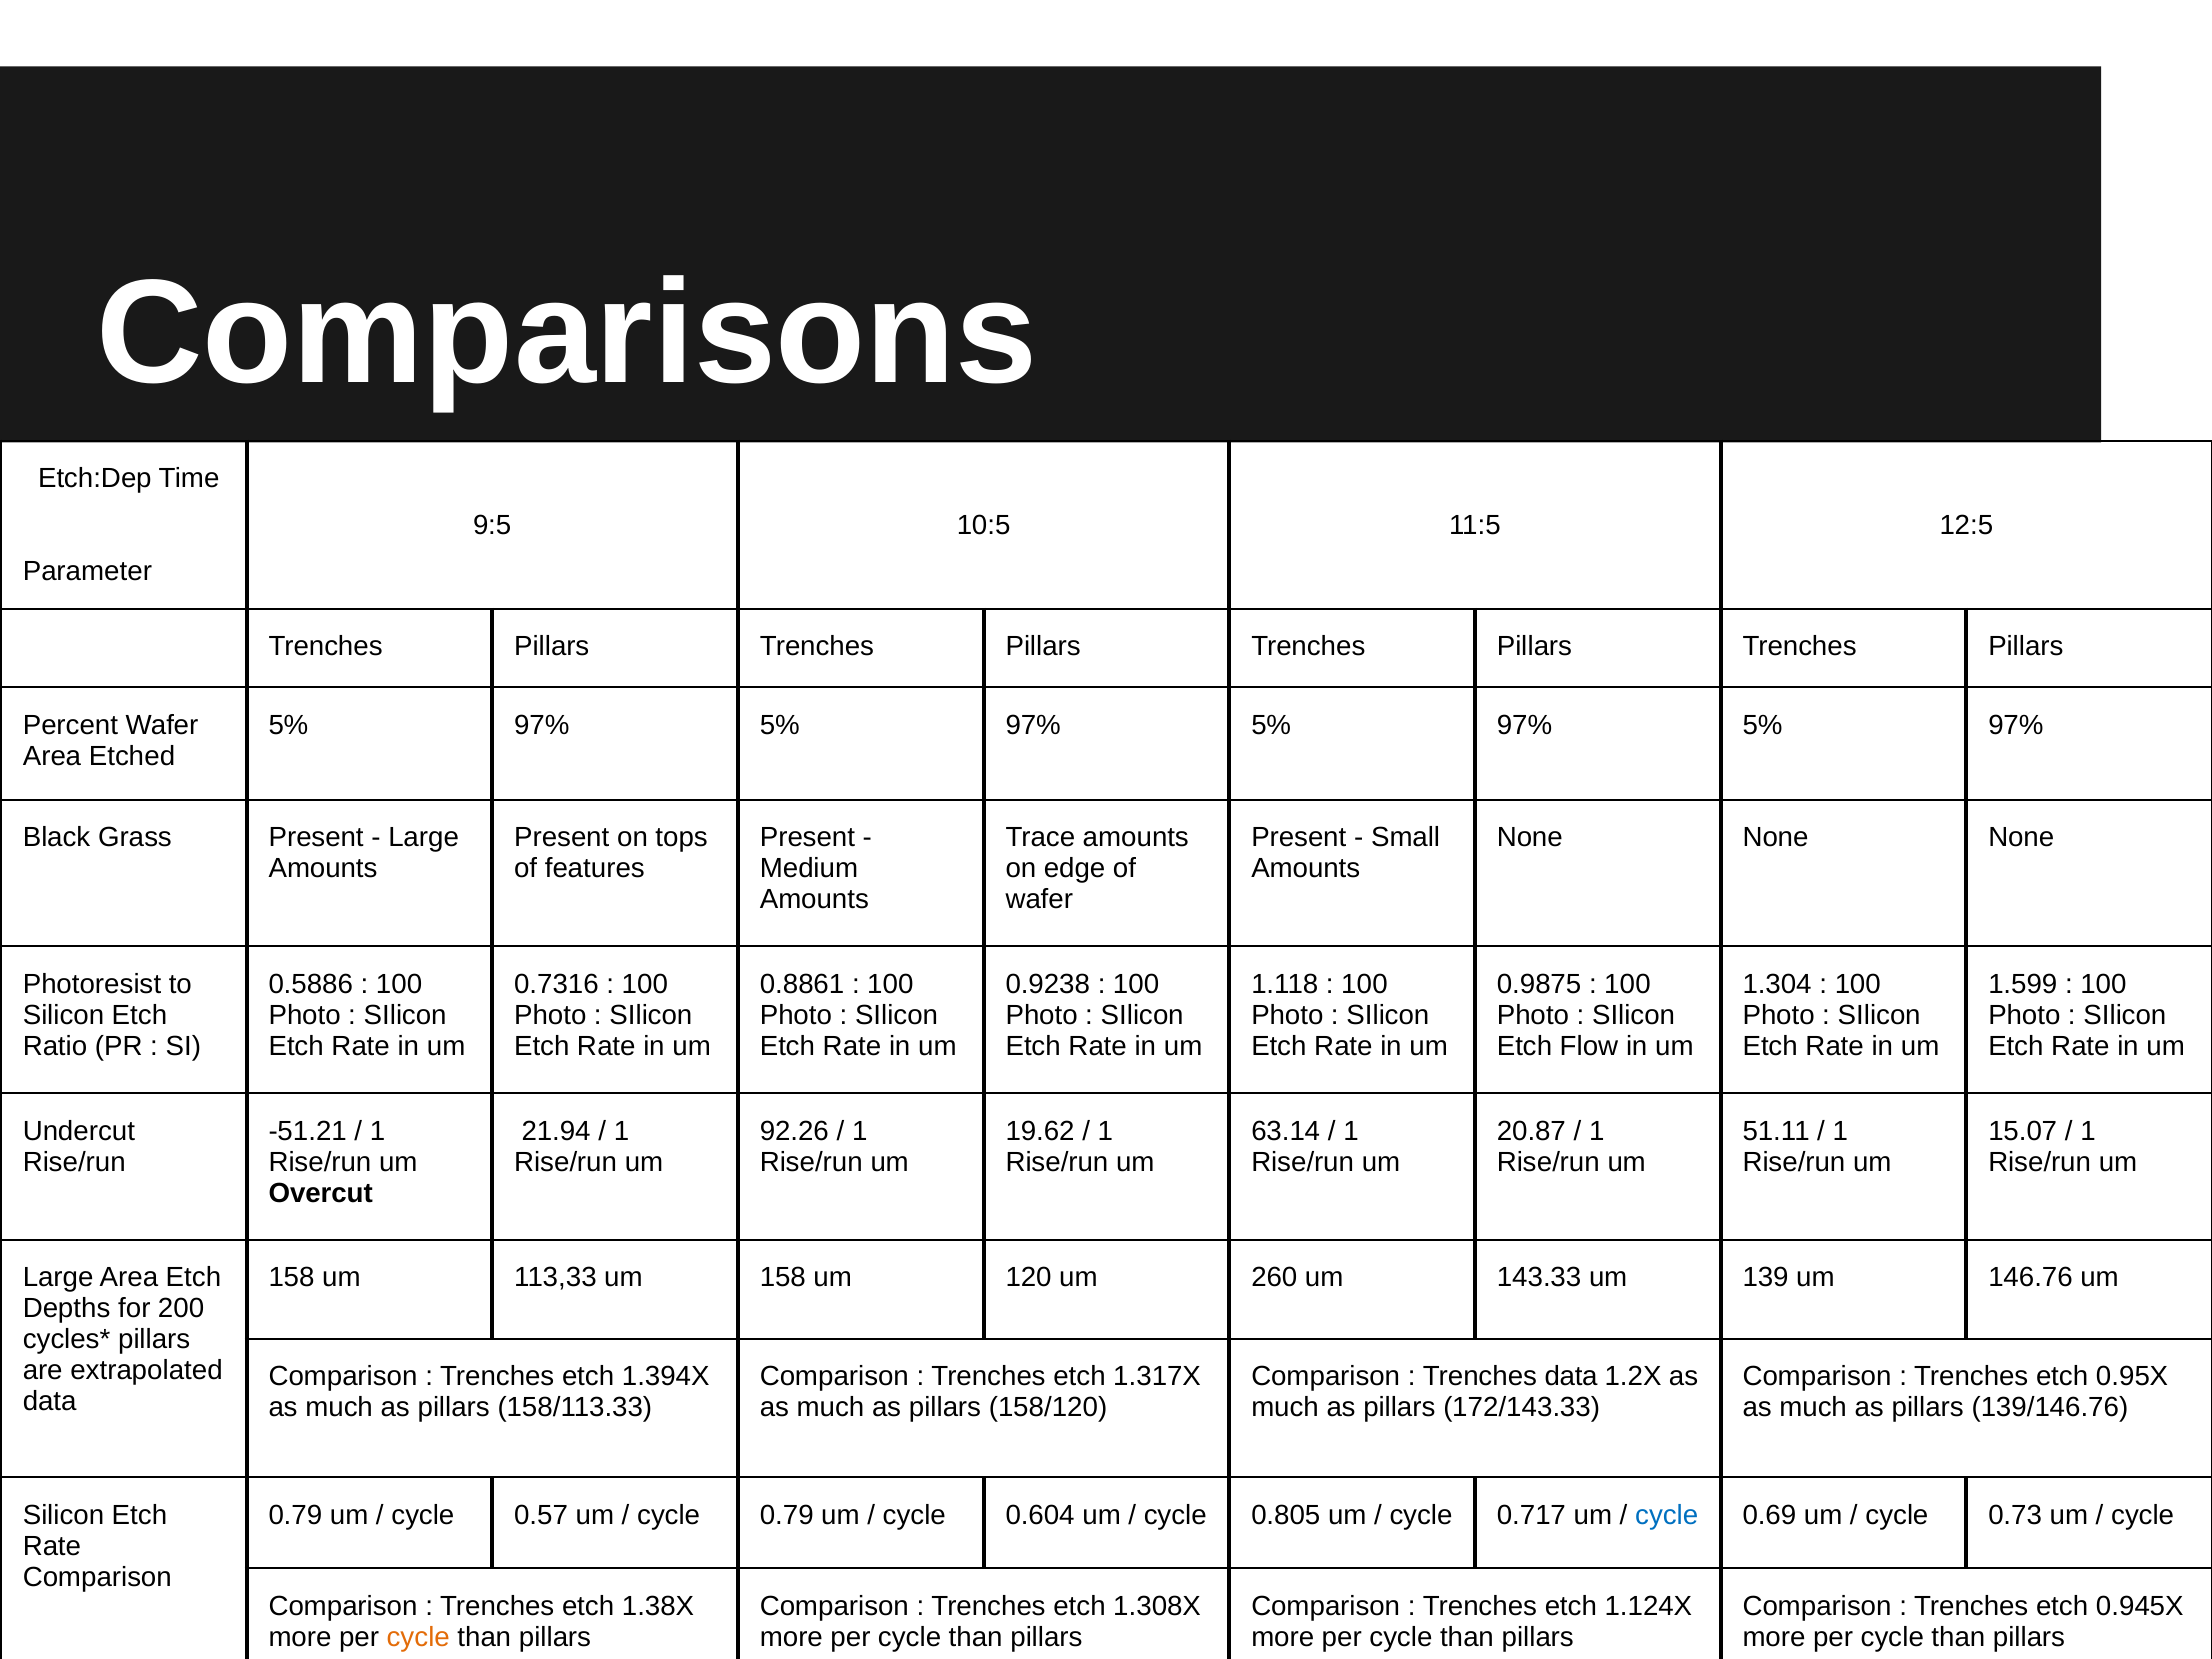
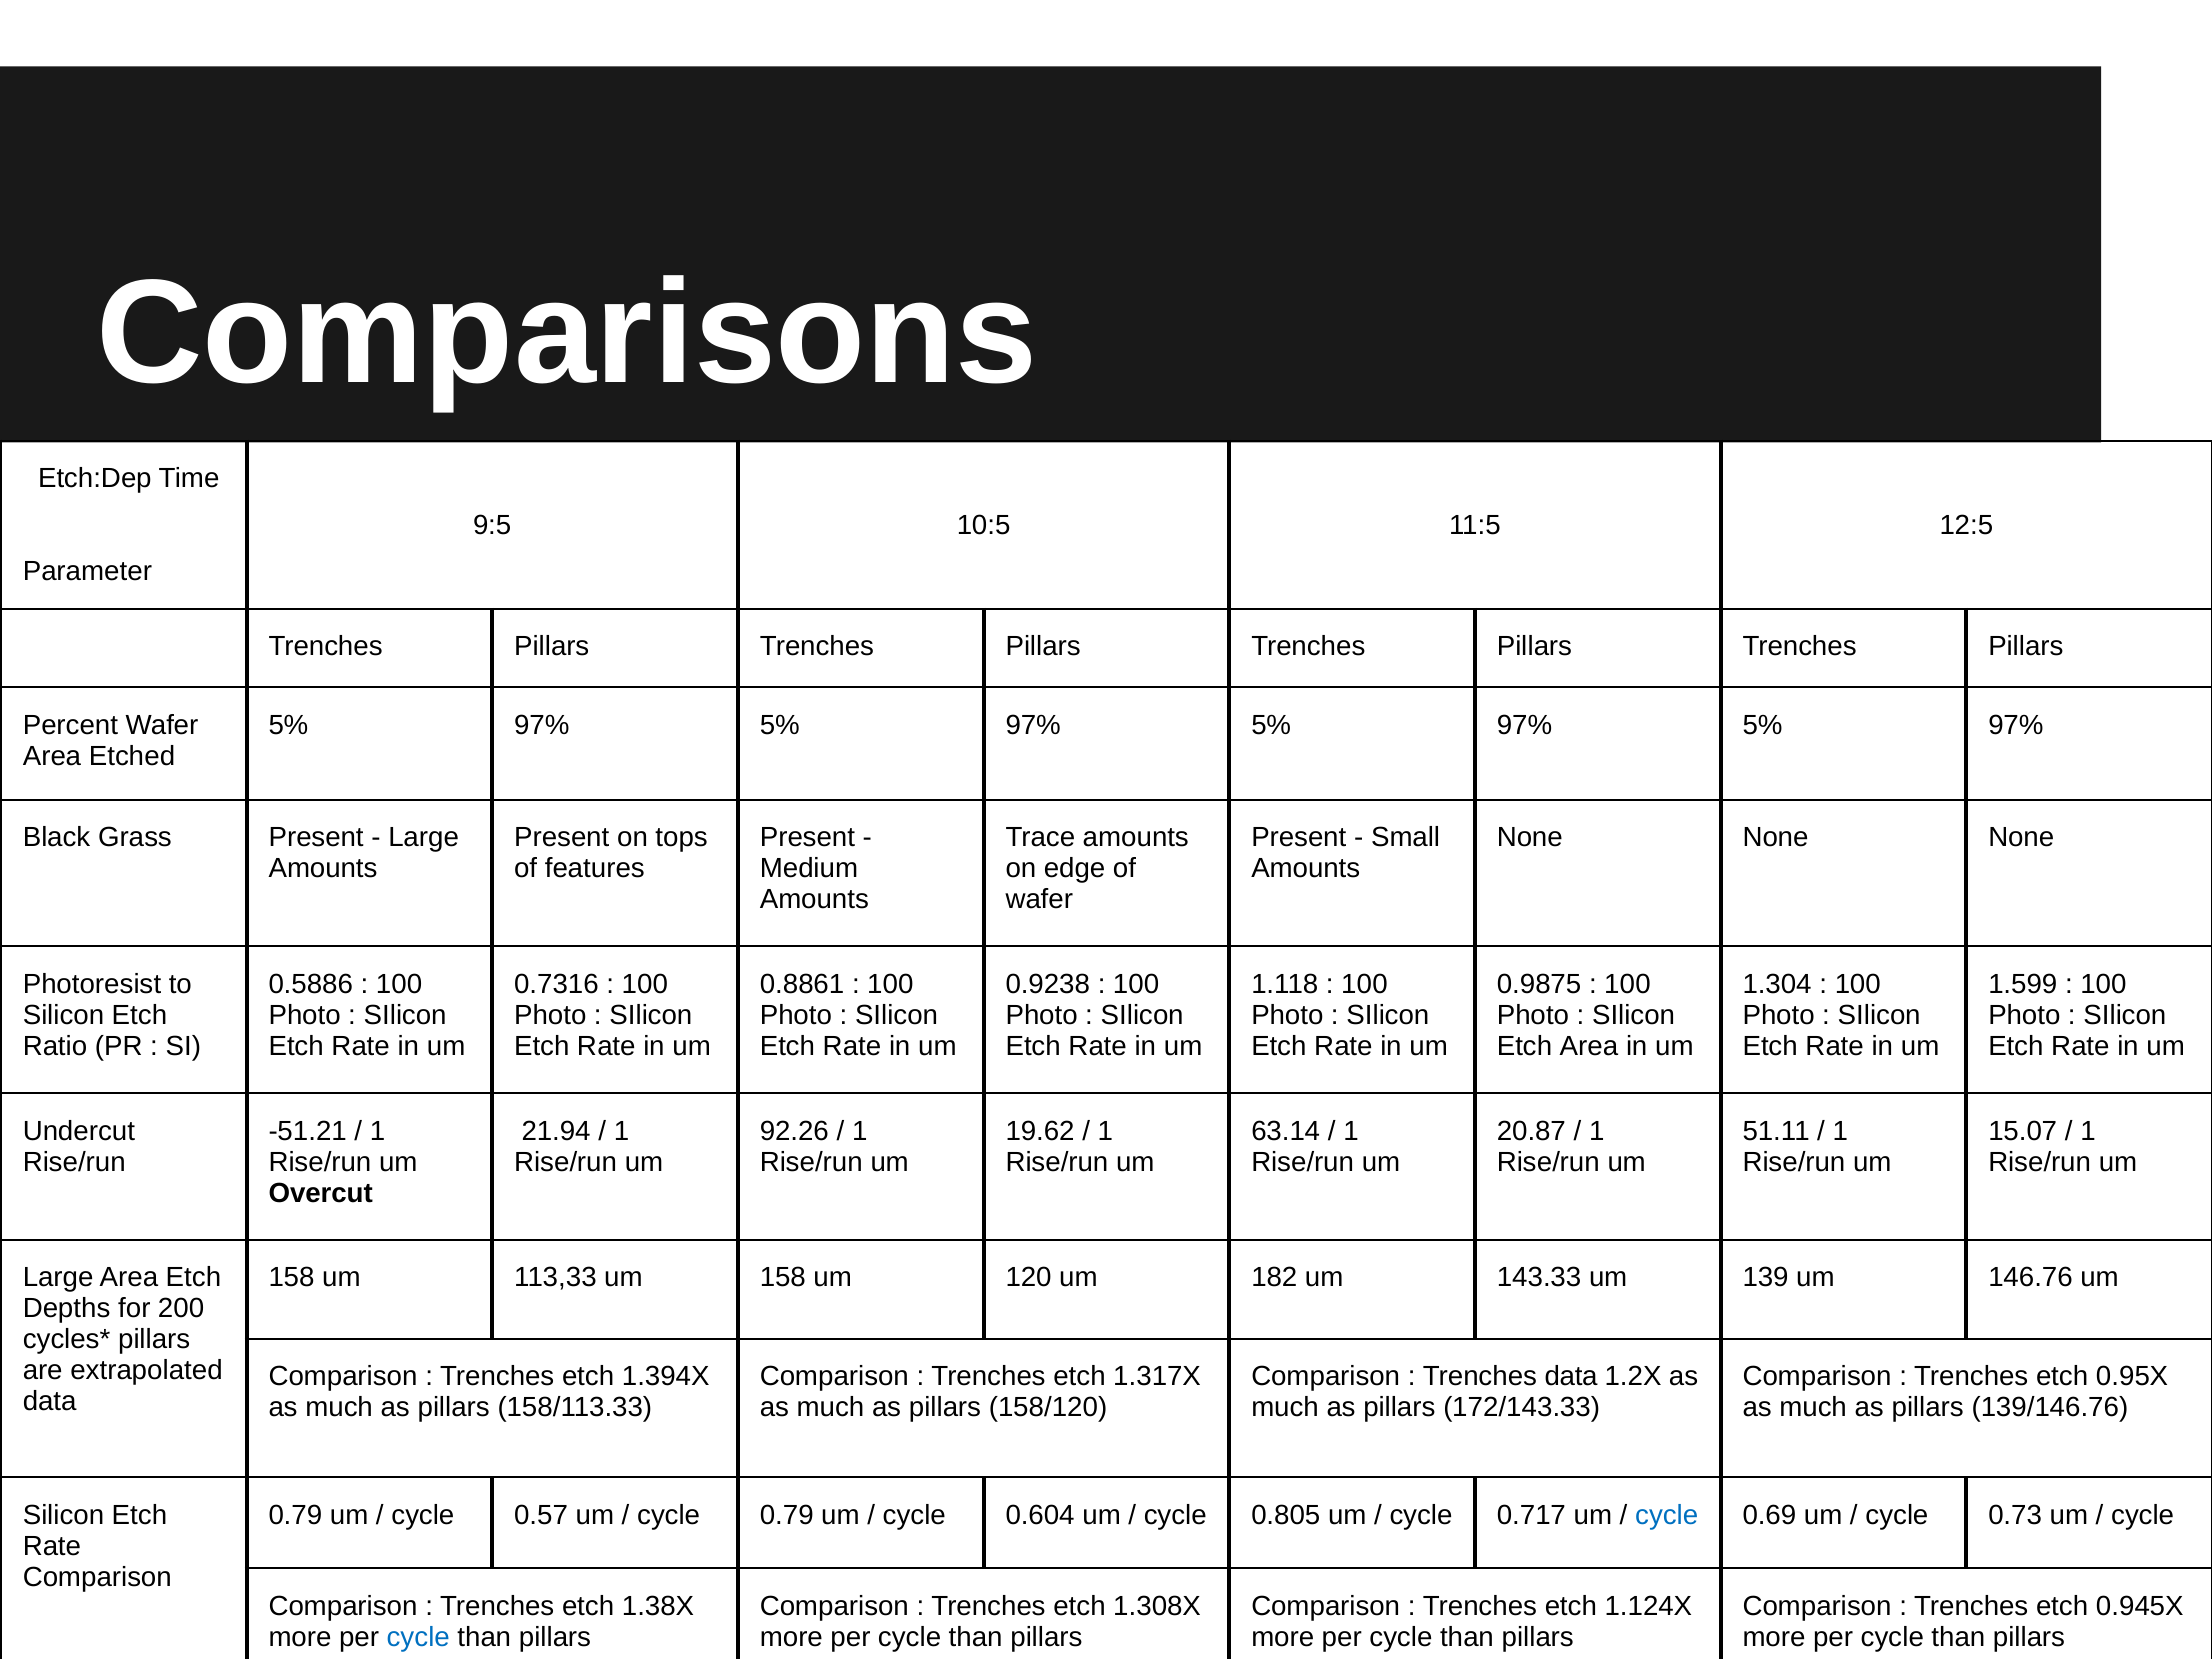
Etch Flow: Flow -> Area (1589, 1046)
260: 260 -> 182 (1274, 1278)
cycle colour: orange -> blue (418, 1637)
